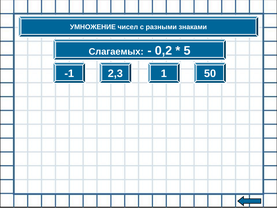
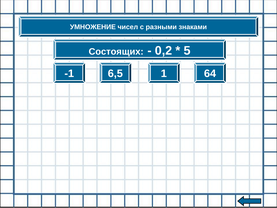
Слагаемых: Слагаемых -> Состоящих (116, 51)
2,3: 2,3 -> 6,5 (115, 73)
50: 50 -> 64 (210, 73)
